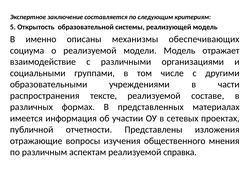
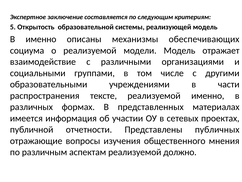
реализуемой составе: составе -> именно (208, 96)
изложения: изложения -> публичных (217, 129)
справка: справка -> должно (180, 152)
